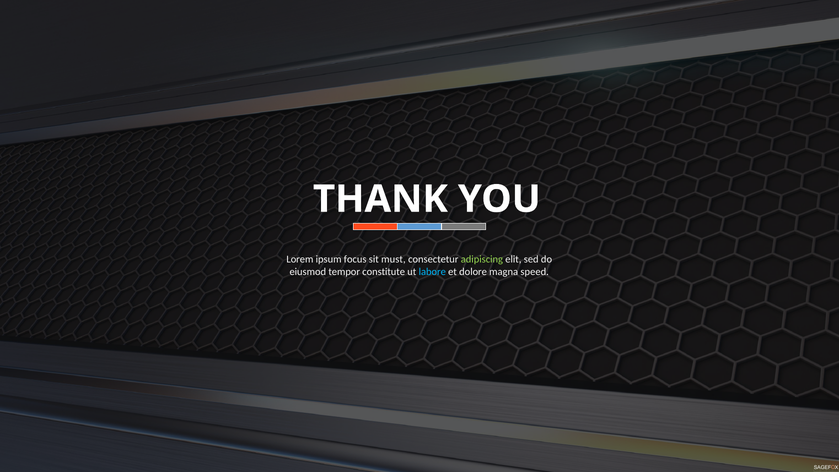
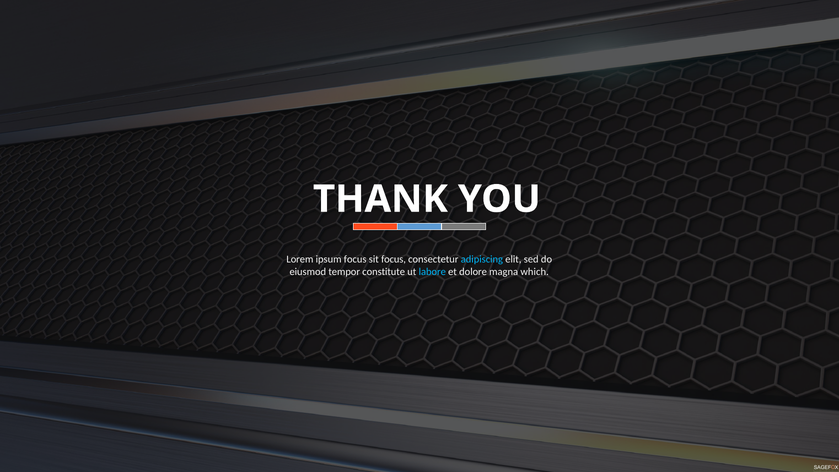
sit must: must -> focus (394, 259)
adipiscing colour: light green -> light blue (482, 259)
speed: speed -> which (535, 272)
